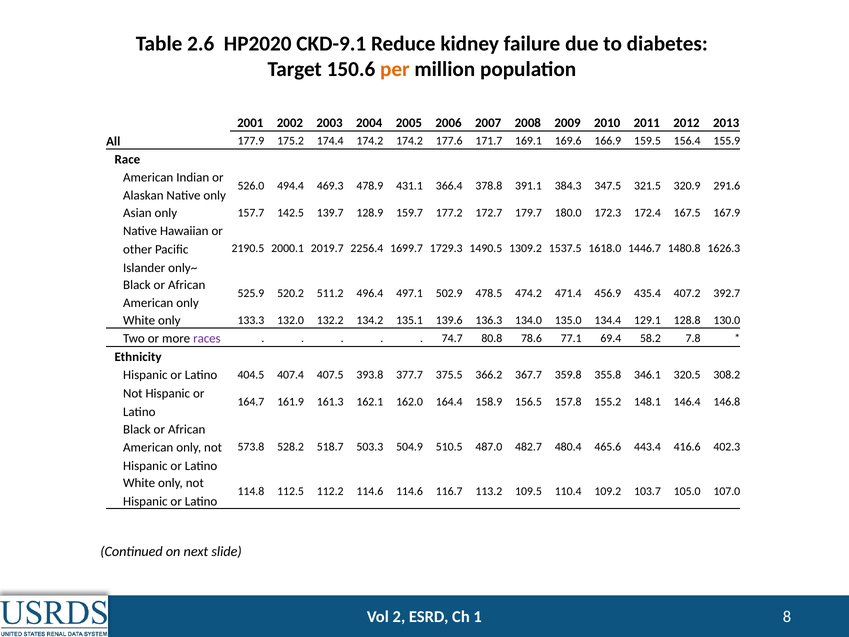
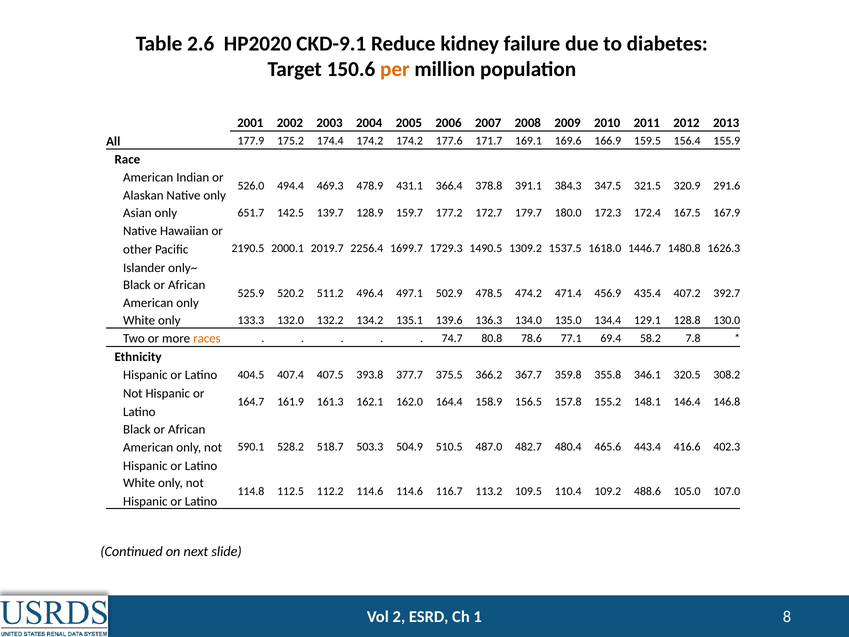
157.7: 157.7 -> 651.7 (251, 213)
races colour: purple -> orange (207, 338)
573.8: 573.8 -> 590.1 (251, 447)
103.7: 103.7 -> 488.6 (647, 491)
